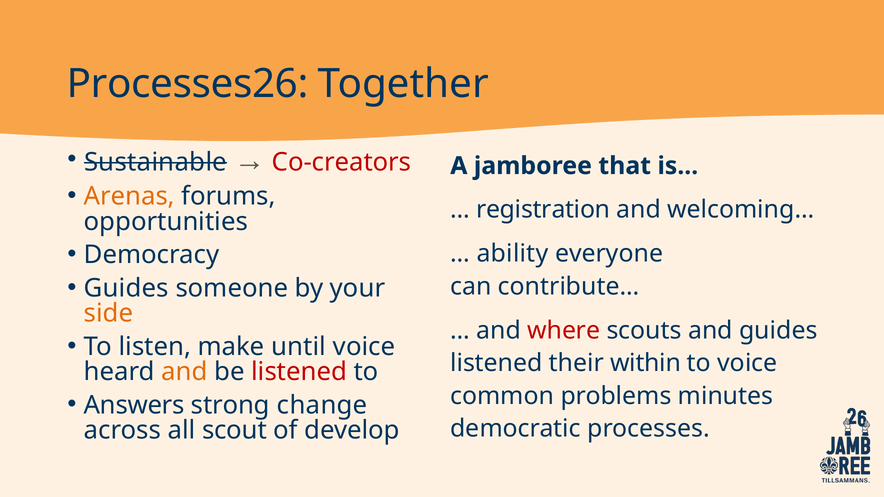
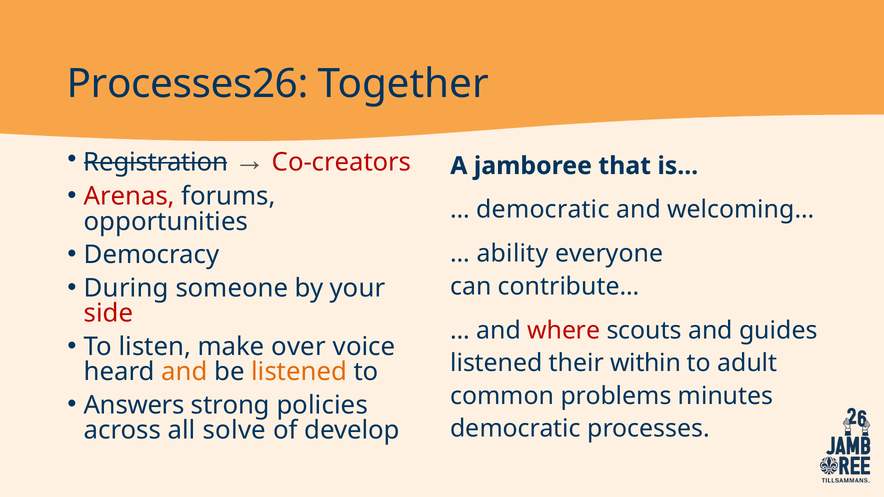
Sustainable: Sustainable -> Registration (156, 162)
Arenas colour: orange -> red (129, 197)
registration: registration -> democratic (543, 210)
Guides: Guides -> During (126, 288)
side colour: orange -> red (109, 313)
until: until -> over (299, 347)
to voice: voice -> adult (747, 363)
listened colour: red -> orange (299, 372)
change: change -> policies (322, 405)
scout: scout -> solve (234, 430)
